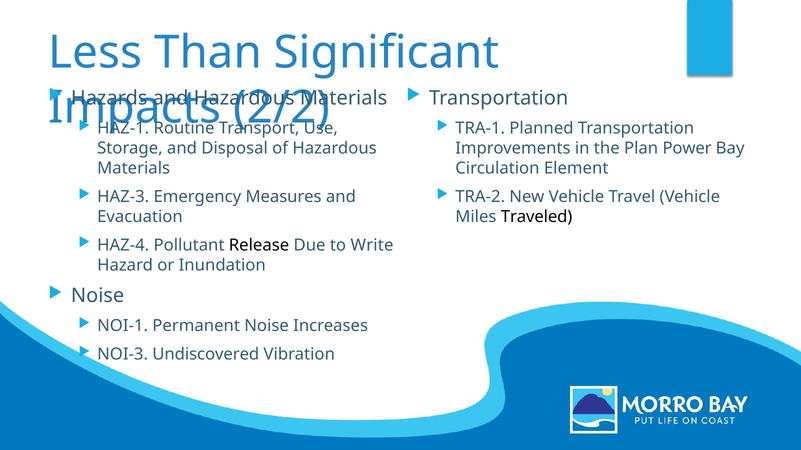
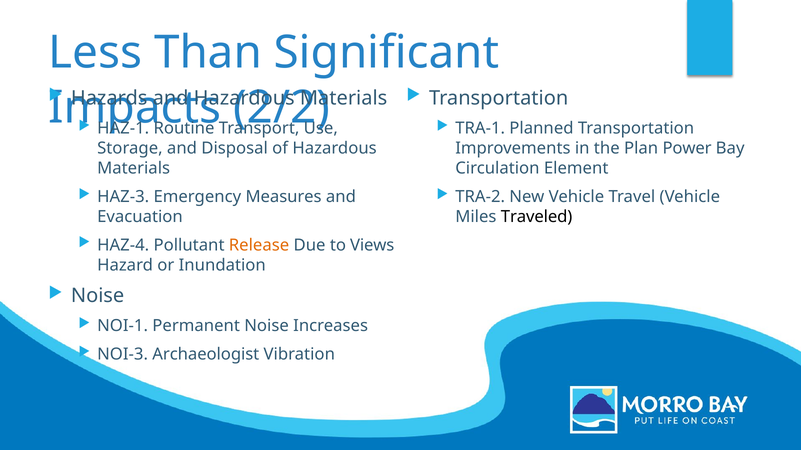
Release colour: black -> orange (259, 245)
Write: Write -> Views (372, 245)
Undiscovered: Undiscovered -> Archaeologist (206, 355)
